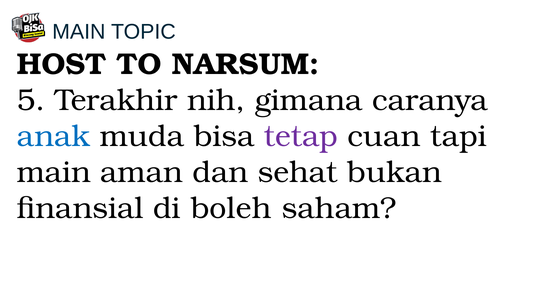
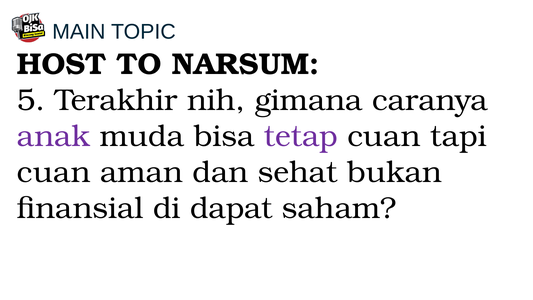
anak colour: blue -> purple (54, 136)
main: main -> cuan (54, 172)
boleh: boleh -> dapat (231, 208)
